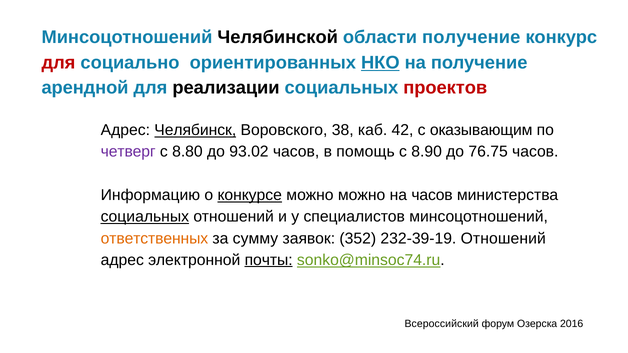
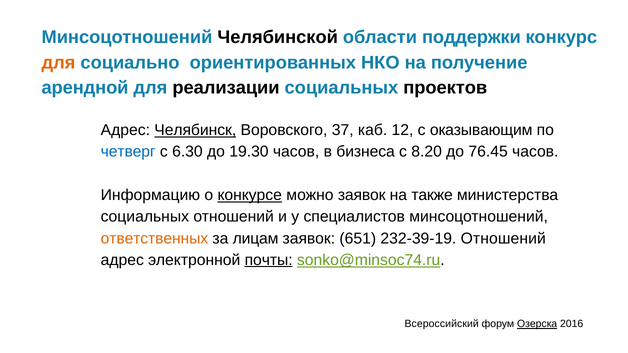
области получение: получение -> поддержки (471, 37)
для colour: red -> orange (58, 63)
НКО underline: present -> none (380, 63)
проектов colour: red -> black (445, 88)
38: 38 -> 37 (343, 130)
42: 42 -> 12 (403, 130)
четверг colour: purple -> blue (128, 152)
8.80: 8.80 -> 6.30 (187, 152)
93.02: 93.02 -> 19.30 (249, 152)
помощь: помощь -> бизнеса (366, 152)
8.90: 8.90 -> 8.20 (427, 152)
76.75: 76.75 -> 76.45 (488, 152)
можно можно: можно -> заявок (362, 195)
на часов: часов -> также (432, 195)
социальных underline: present -> none (145, 217)
сумму: сумму -> лицам (256, 238)
352: 352 -> 651 (358, 238)
Озерска underline: none -> present (537, 324)
